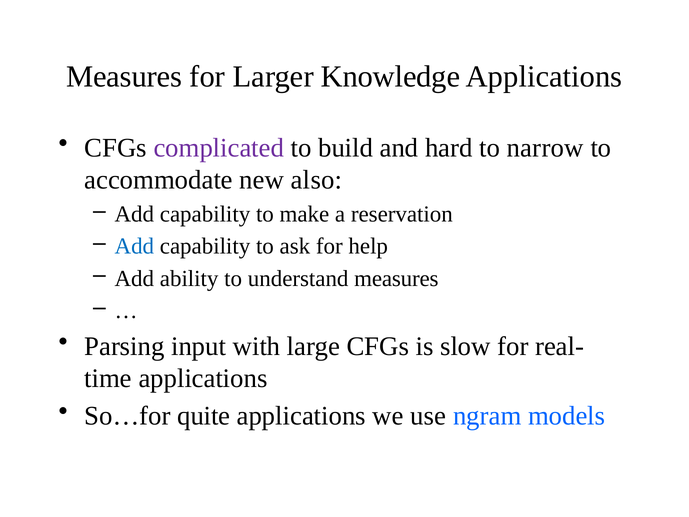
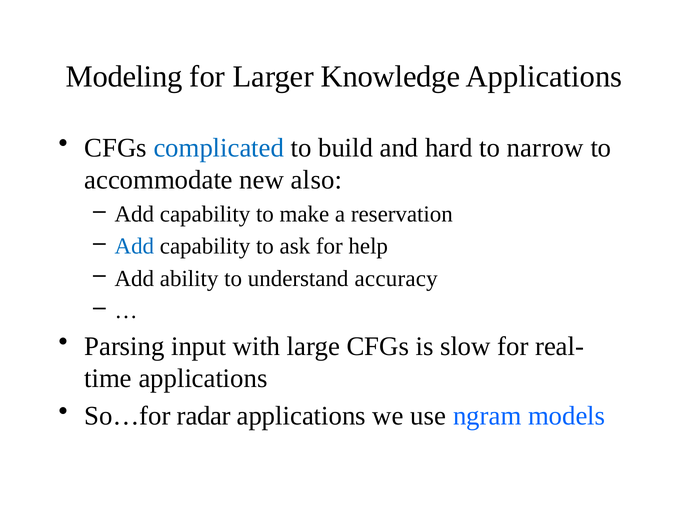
Measures: Measures -> Modeling (124, 77)
complicated colour: purple -> blue (219, 148)
understand measures: measures -> accuracy (396, 278)
quite: quite -> radar (204, 416)
